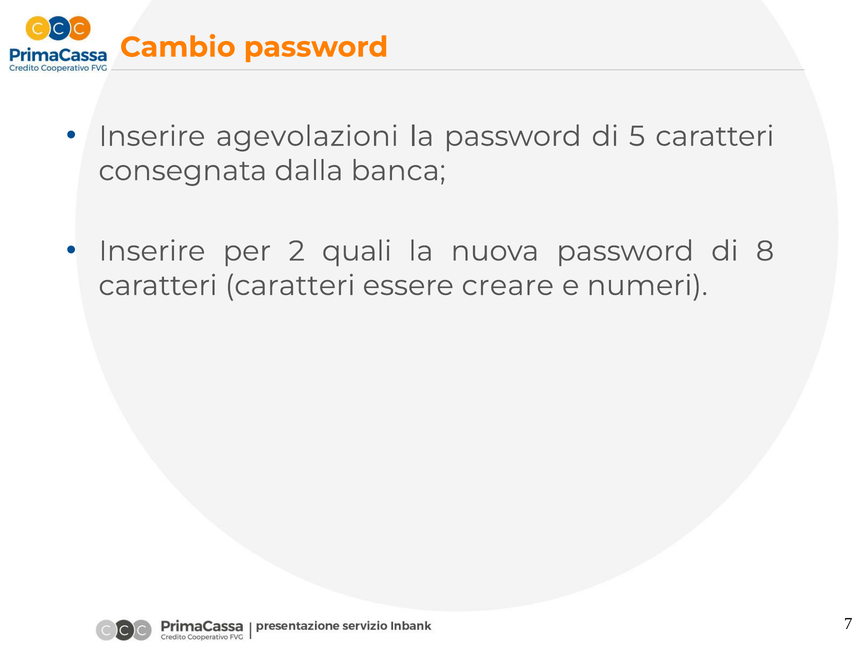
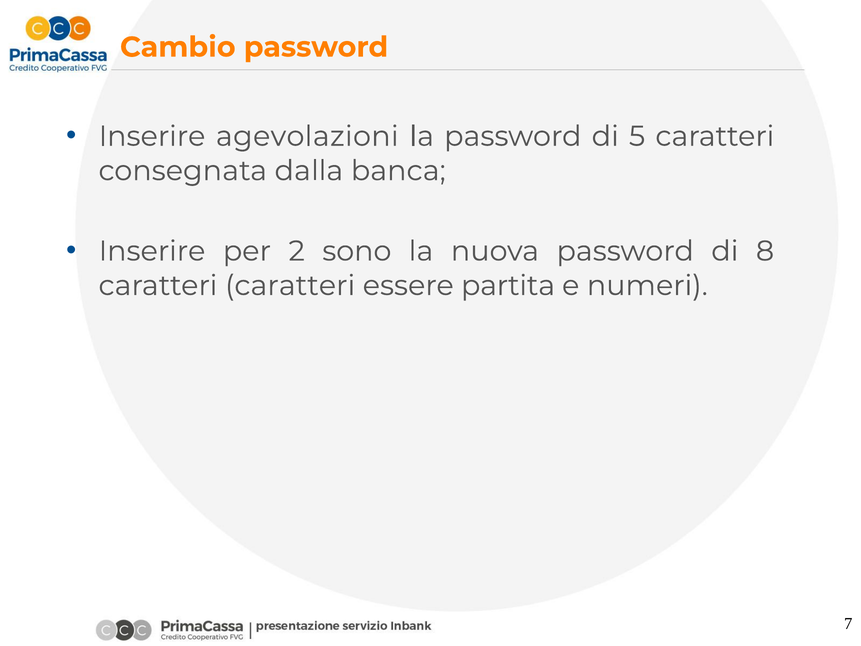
quali: quali -> sono (357, 251)
creare: creare -> partita (508, 285)
